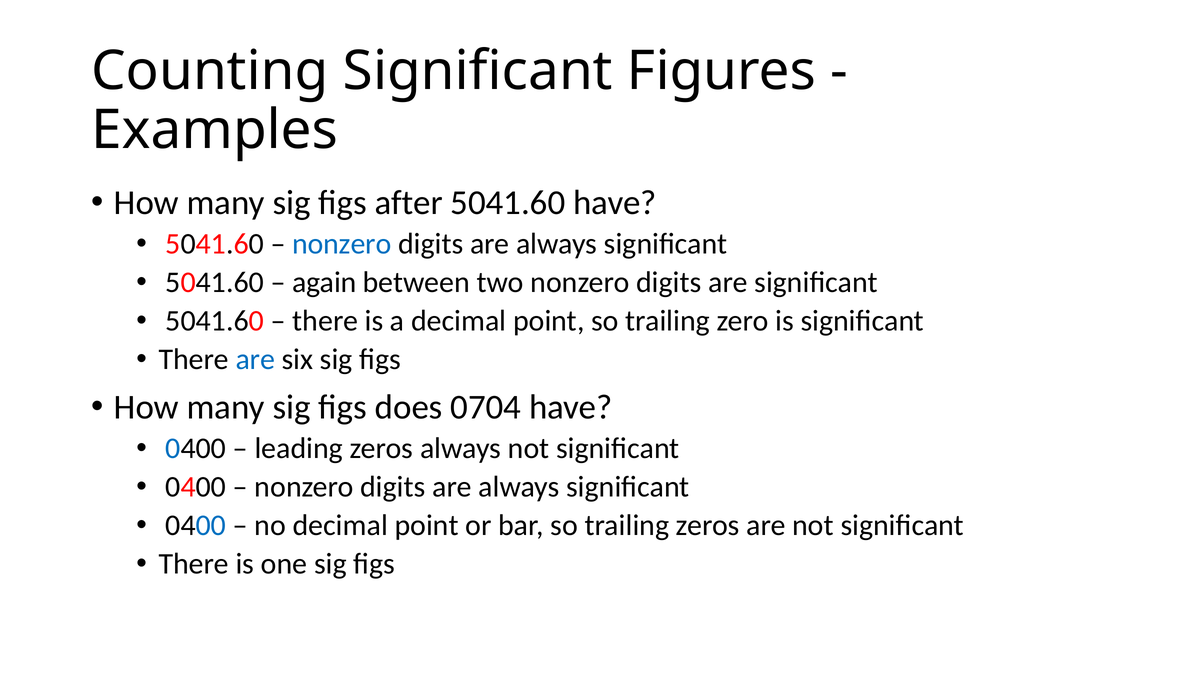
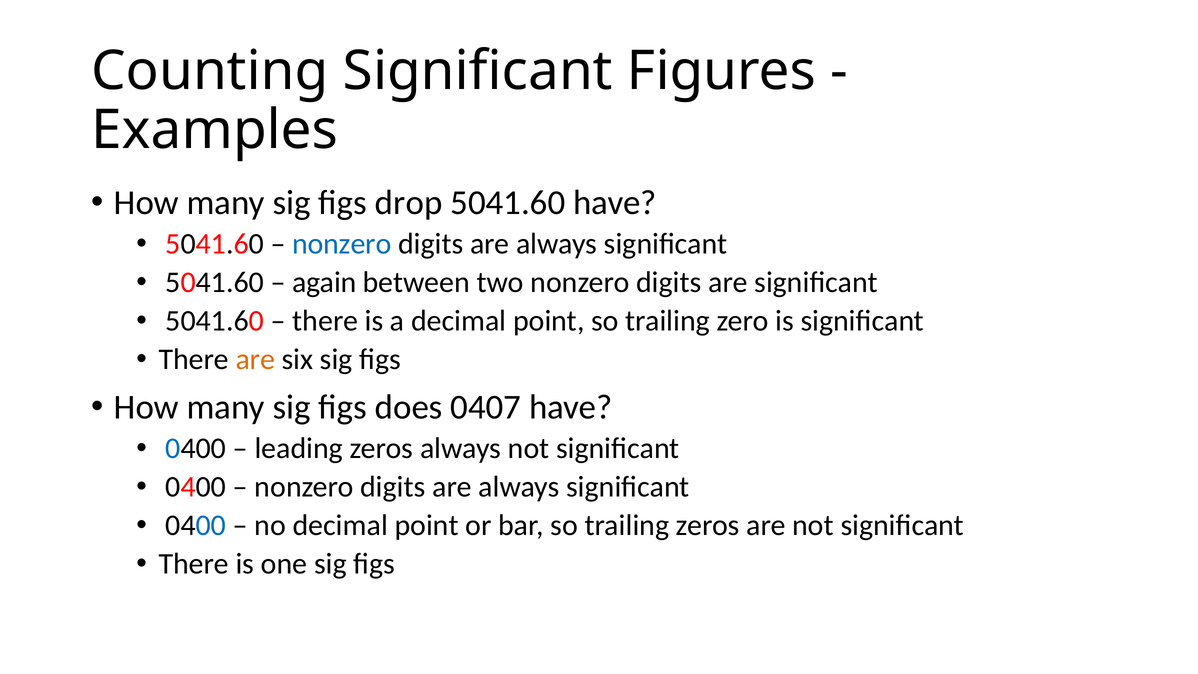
after: after -> drop (409, 203)
are colour: blue -> orange (255, 360)
0704: 0704 -> 0407 (486, 407)
